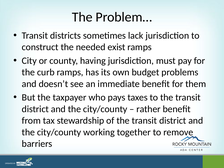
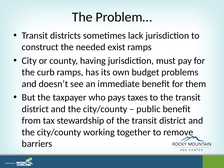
rather: rather -> public (148, 109)
